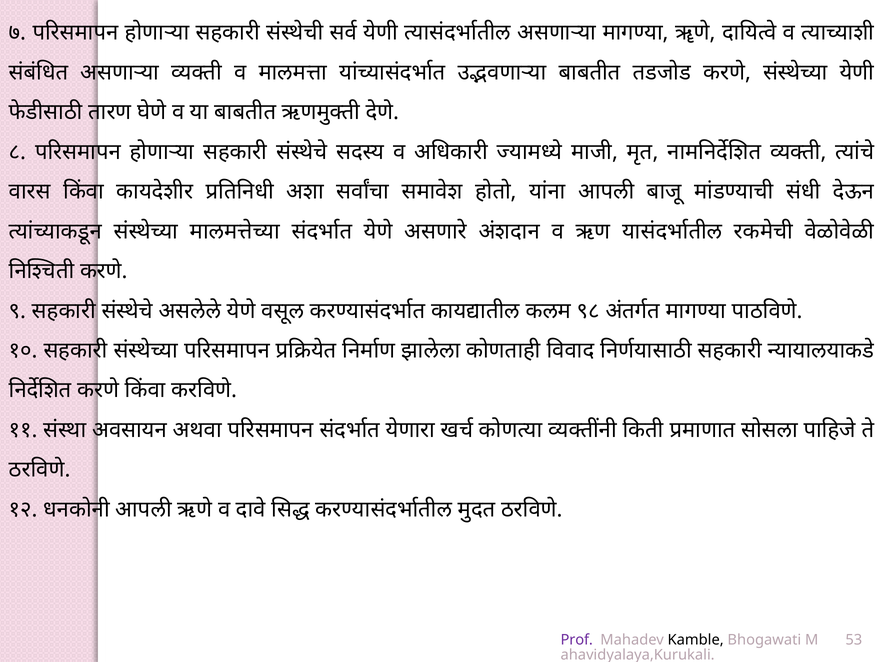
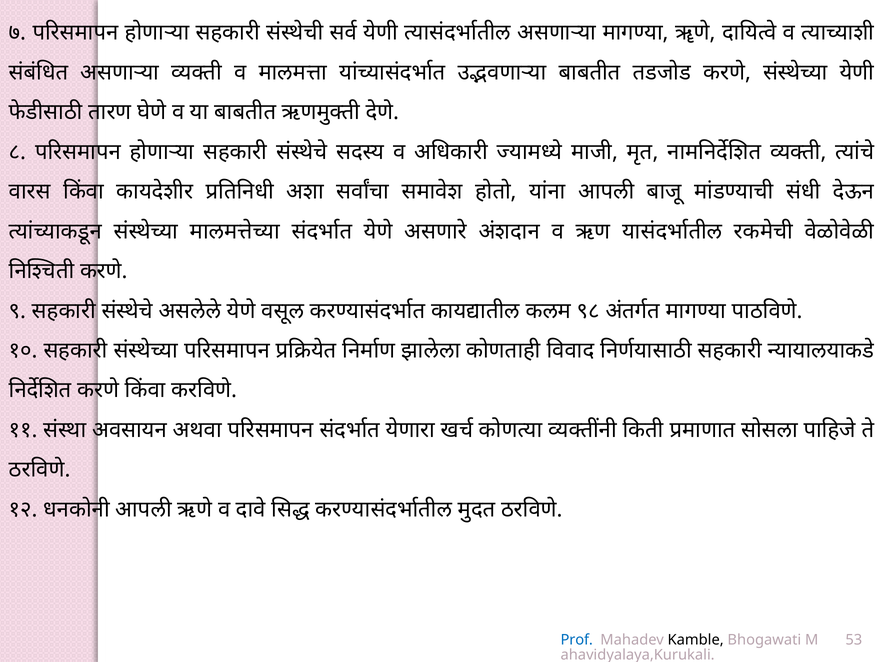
Prof colour: purple -> blue (577, 640)
